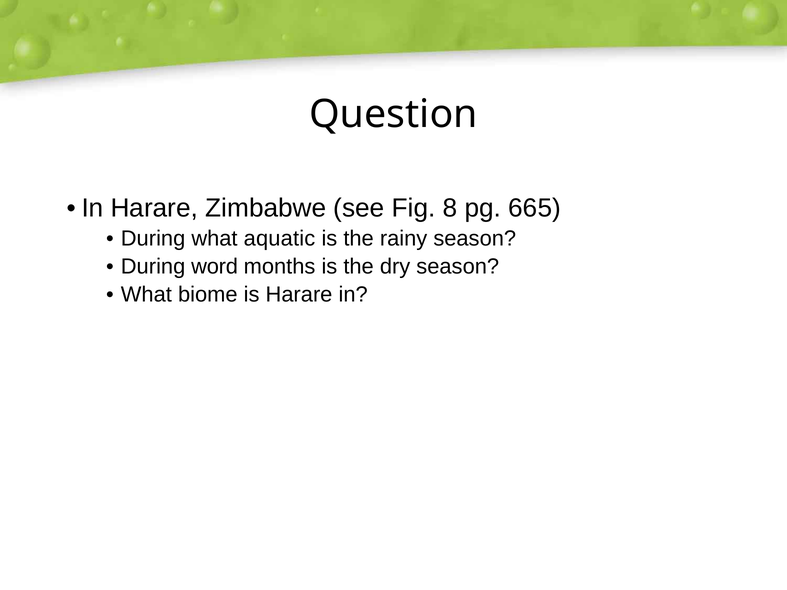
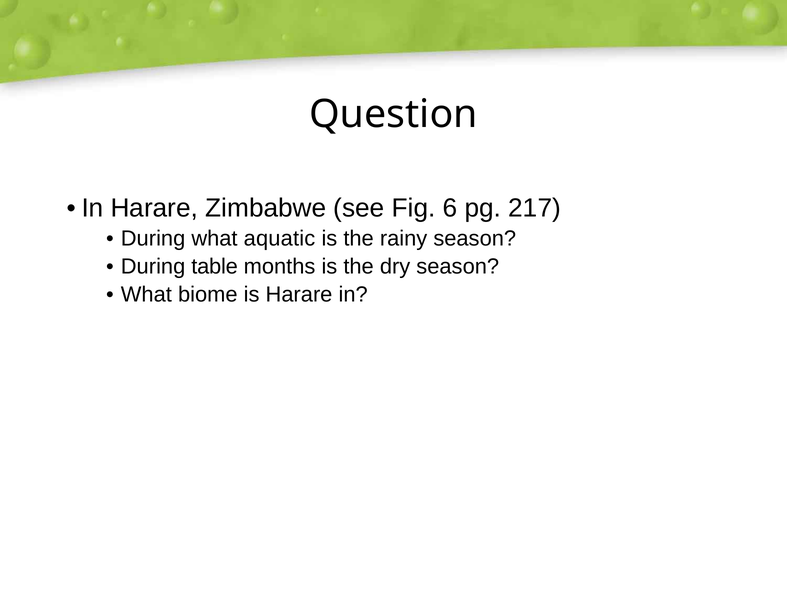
8: 8 -> 6 (450, 208)
665: 665 -> 217 (535, 208)
word: word -> table (215, 266)
